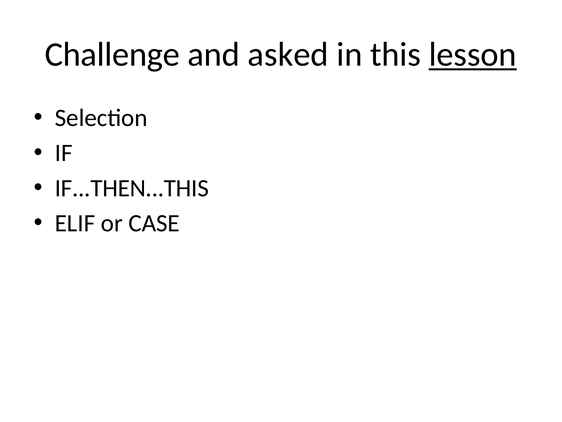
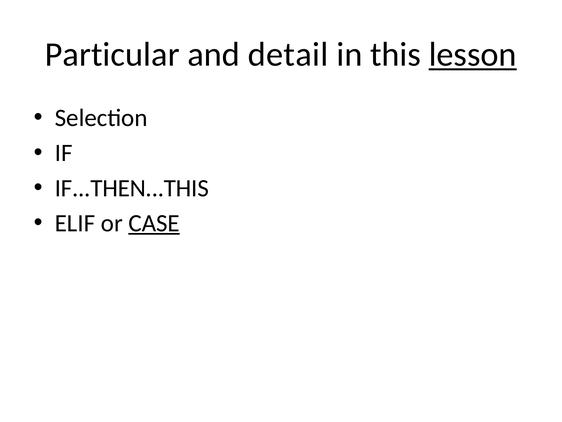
Challenge: Challenge -> Particular (112, 54)
asked: asked -> detail (288, 54)
CASE underline: none -> present (154, 223)
